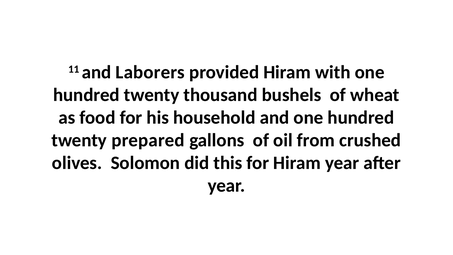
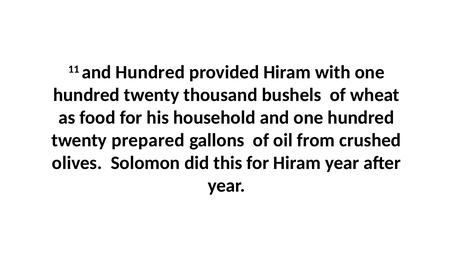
and Laborers: Laborers -> Hundred (150, 72)
